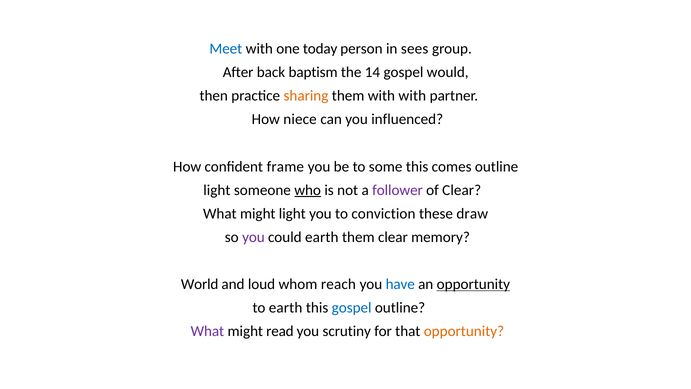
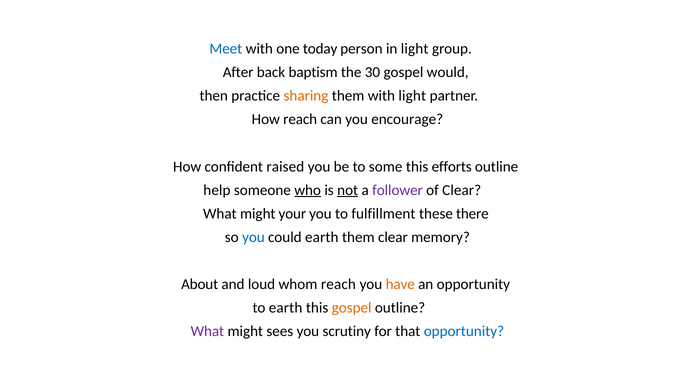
in sees: sees -> light (415, 49)
14: 14 -> 30 (372, 72)
with with: with -> light (412, 96)
How niece: niece -> reach (300, 119)
influenced: influenced -> encourage (407, 119)
frame: frame -> raised (285, 166)
comes: comes -> efforts (452, 166)
light: light -> help (217, 190)
not underline: none -> present (348, 190)
might light: light -> your (292, 213)
conviction: conviction -> fulfillment (383, 213)
draw: draw -> there (472, 213)
you colour: purple -> blue (253, 237)
World: World -> About (200, 284)
have colour: blue -> orange (400, 284)
opportunity underline: present -> none (473, 284)
gospel colour: blue -> orange (352, 308)
read: read -> sees (280, 331)
opportunity colour: orange -> blue (464, 331)
